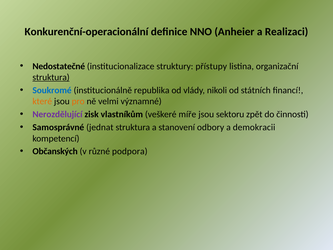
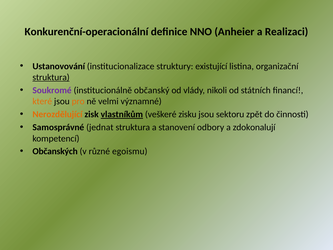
Nedostatečné: Nedostatečné -> Ustanovování (59, 66)
přístupy: přístupy -> existující (211, 66)
Soukromé colour: blue -> purple (52, 90)
republika: republika -> občanský (152, 90)
Nerozdělující colour: purple -> orange (57, 114)
vlastníkům underline: none -> present (122, 114)
míře: míře -> zisku (187, 114)
demokracii: demokracii -> zdokonalují (254, 127)
podpora: podpora -> egoismu (130, 151)
